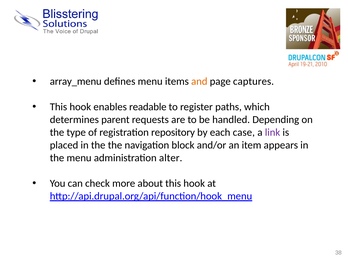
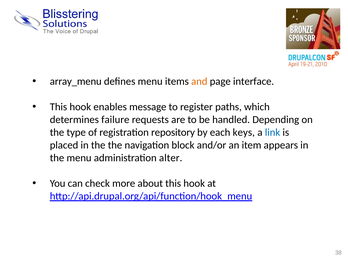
captures: captures -> interface (254, 81)
readable: readable -> message (148, 107)
parent: parent -> failure (115, 120)
case: case -> keys (244, 132)
link colour: purple -> blue (273, 132)
